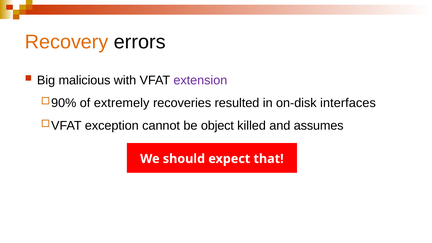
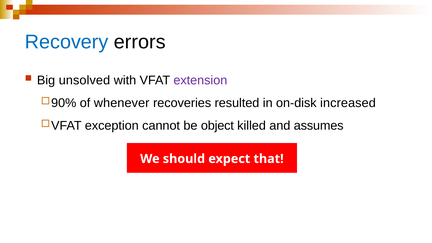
Recovery colour: orange -> blue (67, 42)
malicious: malicious -> unsolved (84, 80)
extremely: extremely -> whenever (122, 103)
interfaces: interfaces -> increased (348, 103)
